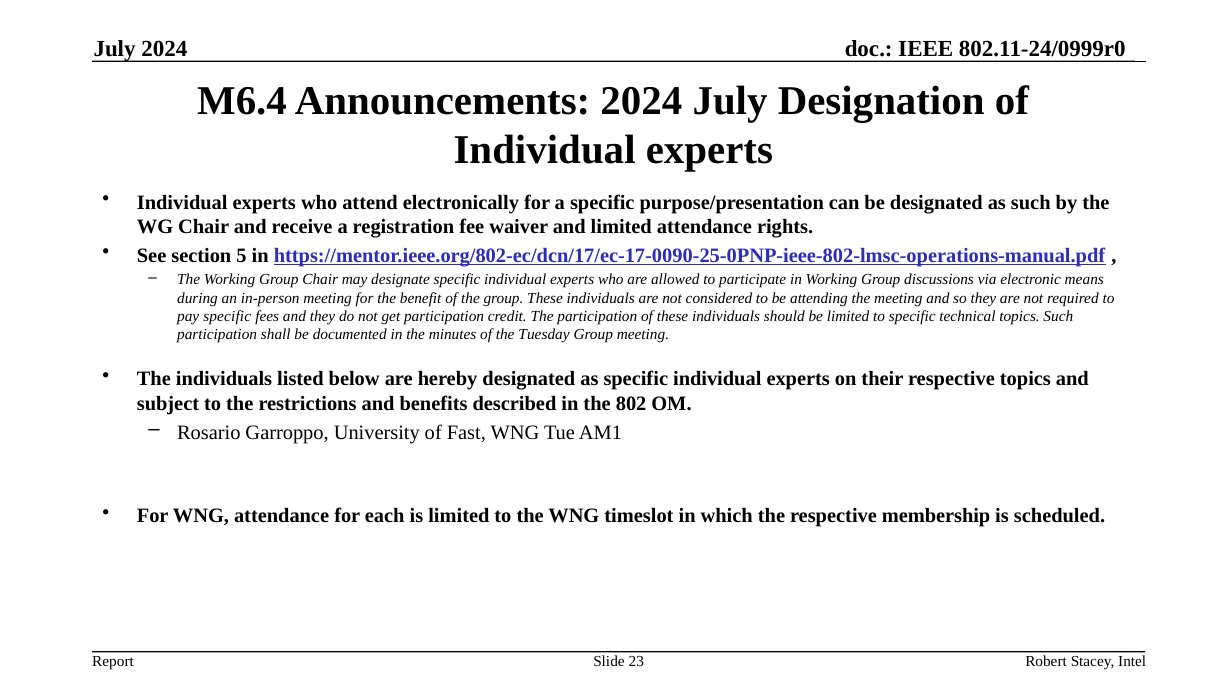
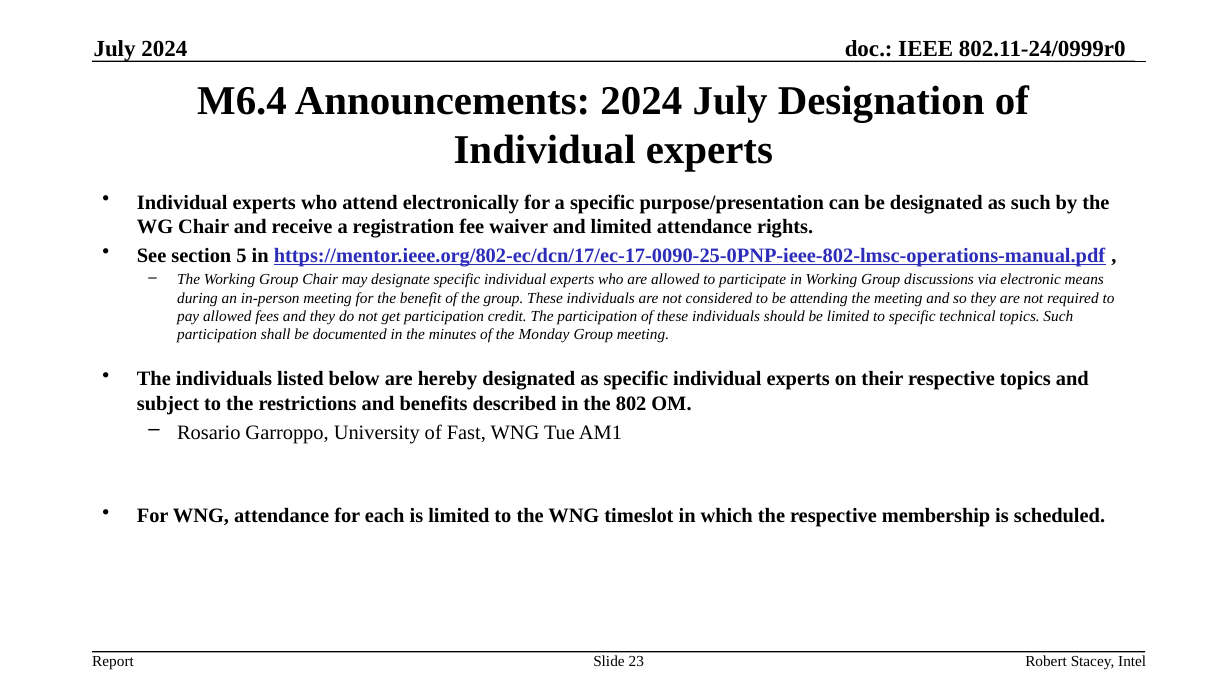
pay specific: specific -> allowed (227, 317)
Tuesday: Tuesday -> Monday (544, 335)
